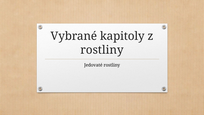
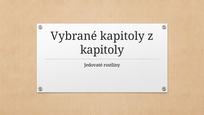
rostliny: rostliny -> kapitoly (102, 50)
